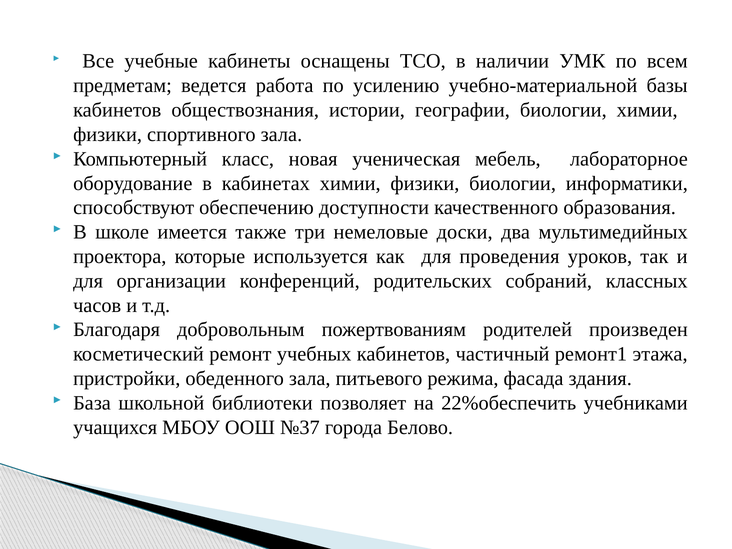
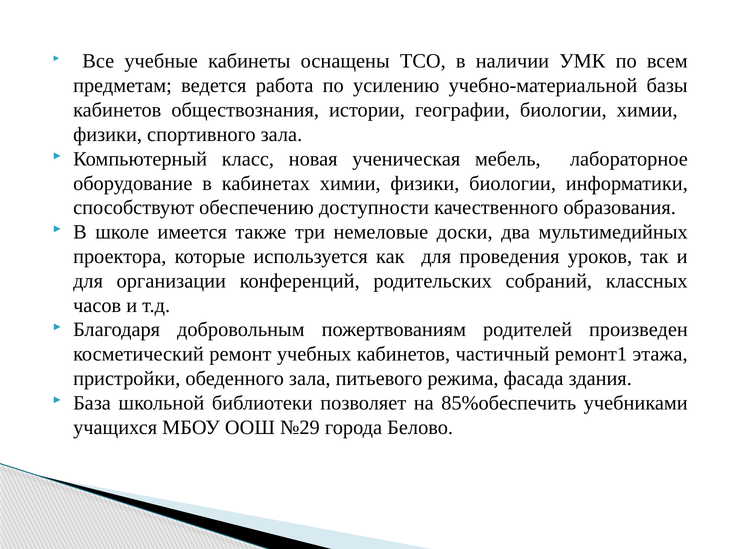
22%обеспечить: 22%обеспечить -> 85%обеспечить (509, 403)
№37: №37 -> №29 (300, 427)
